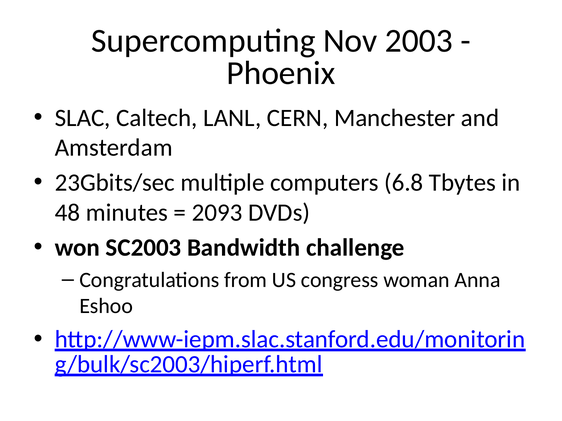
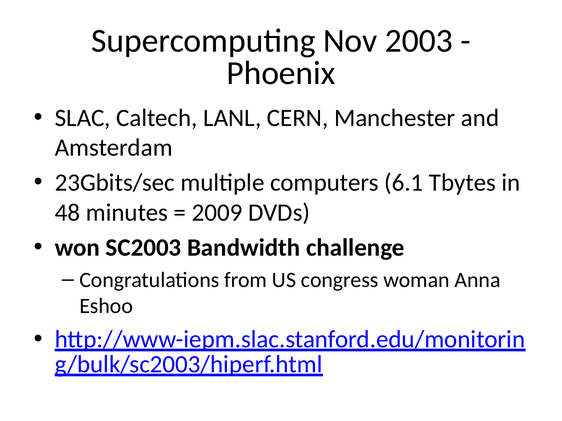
6.8: 6.8 -> 6.1 (404, 183)
2093: 2093 -> 2009 (217, 213)
